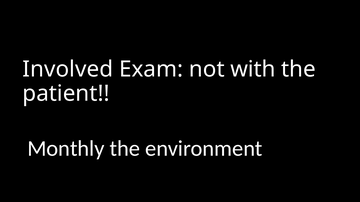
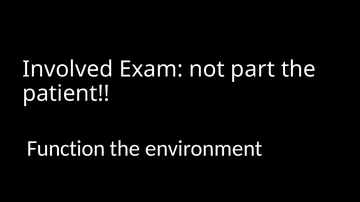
with: with -> part (253, 70)
Monthly: Monthly -> Function (66, 149)
